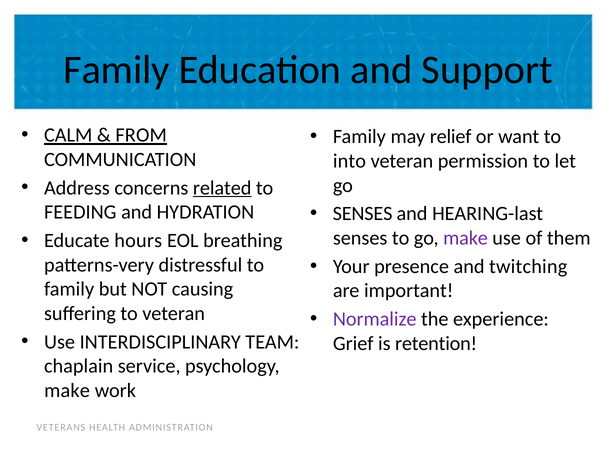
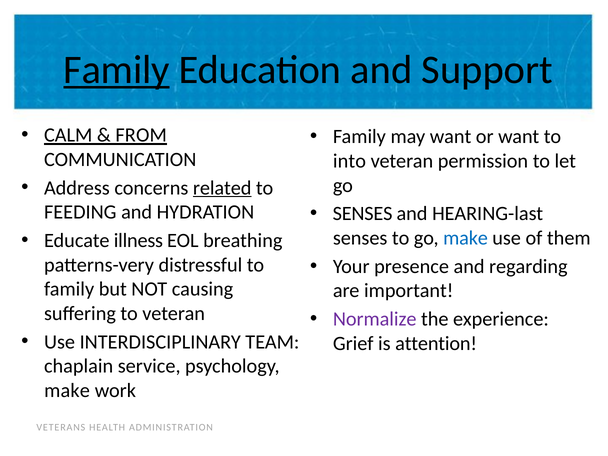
Family underline: none -> present (116, 70)
may relief: relief -> want (451, 137)
make colour: purple -> blue (466, 238)
hours: hours -> illness (138, 241)
twitching: twitching -> regarding (528, 266)
retention: retention -> attention (436, 343)
